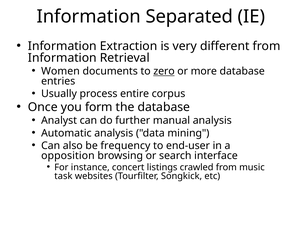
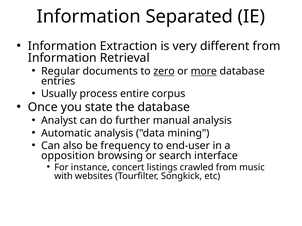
Women: Women -> Regular (60, 71)
more underline: none -> present (204, 71)
form: form -> state (99, 107)
task: task -> with (63, 176)
